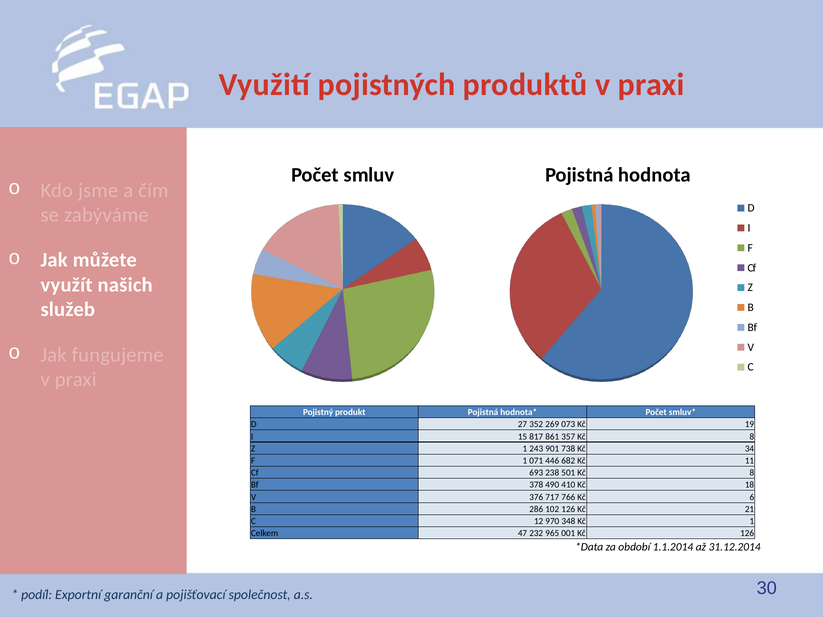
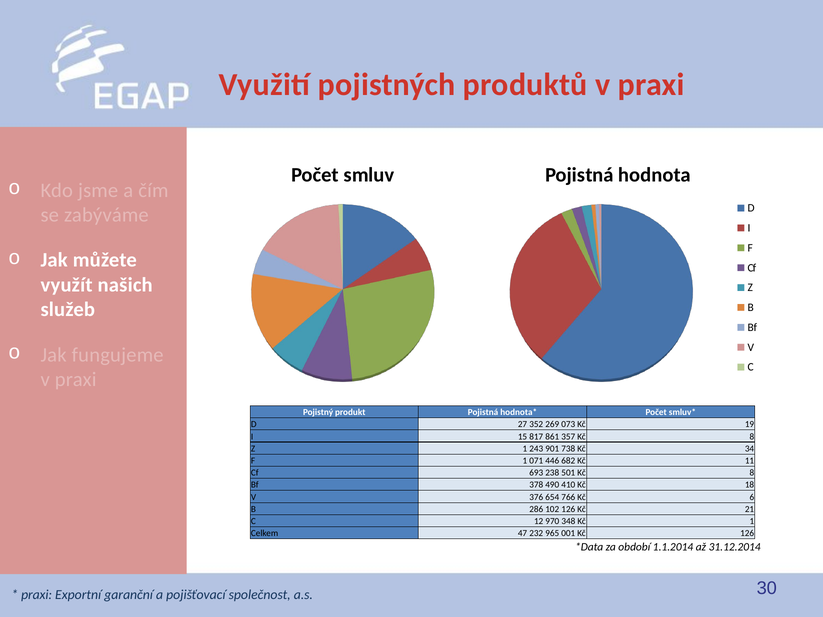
717: 717 -> 654 (552, 497)
podíl: podíl -> praxi (37, 595)
